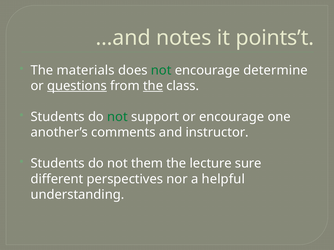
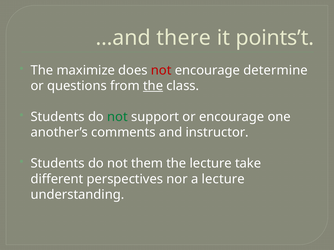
notes: notes -> there (184, 38)
materials: materials -> maximize (86, 70)
not colour: green -> red (161, 70)
questions underline: present -> none (77, 86)
sure: sure -> take (248, 164)
a helpful: helpful -> lecture (223, 179)
